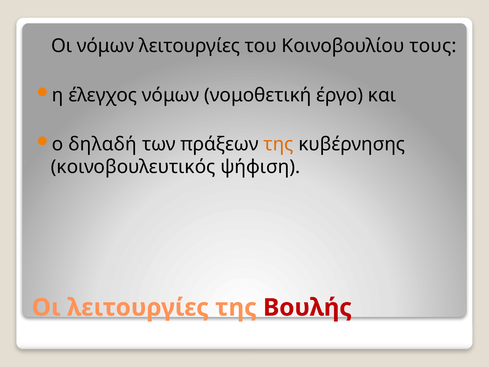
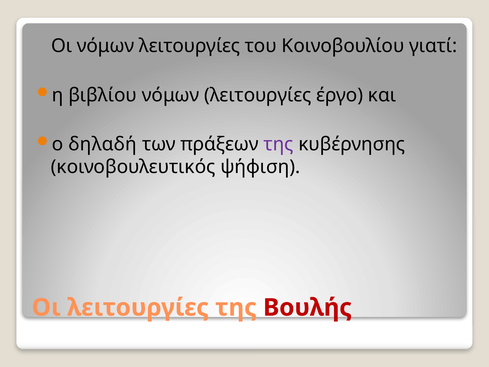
τους: τους -> γιατί (433, 46)
έλεγχος: έλεγχος -> βιβλίου (103, 95)
νομοθετική: νομοθετική -> λειτουργίες (258, 95)
της colour: orange -> purple (278, 144)
